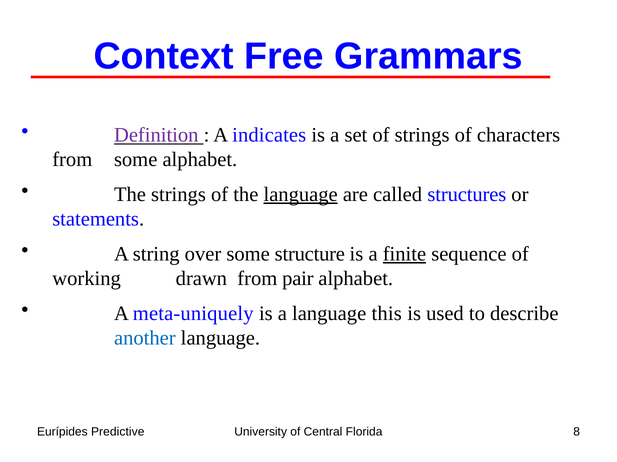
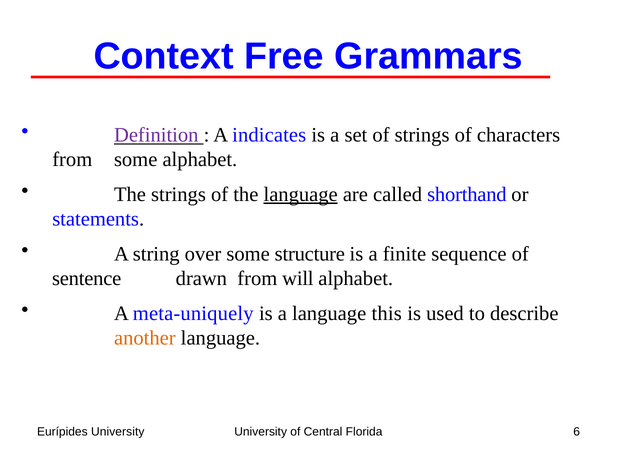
structures: structures -> shorthand (467, 195)
finite underline: present -> none (404, 254)
working: working -> sentence (87, 279)
pair: pair -> will (298, 279)
another colour: blue -> orange (145, 339)
Eurípides Predictive: Predictive -> University (118, 433)
8: 8 -> 6 (577, 433)
